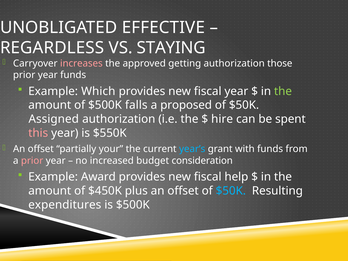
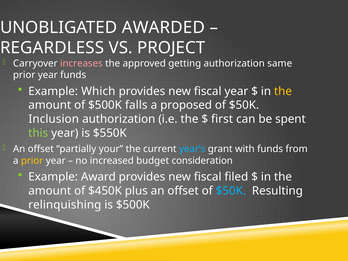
EFFECTIVE: EFFECTIVE -> AWARDED (163, 28)
STAYING: STAYING -> PROJECT (171, 48)
those: those -> same (280, 63)
the colour: light green -> yellow (283, 91)
Assigned: Assigned -> Inclusion (54, 119)
hire: hire -> first (222, 119)
this colour: pink -> light green (38, 133)
prior colour: pink -> yellow (32, 161)
help: help -> filed (236, 177)
expenditures: expenditures -> relinquishing (65, 205)
